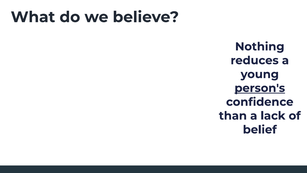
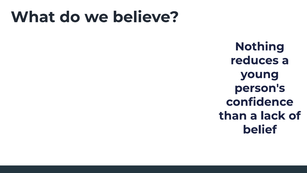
person's underline: present -> none (260, 88)
